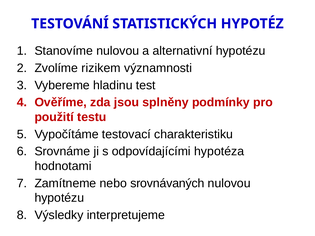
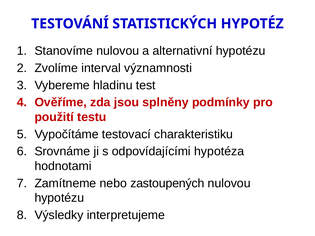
rizikem: rizikem -> interval (101, 68)
srovnávaných: srovnávaných -> zastoupených (167, 183)
